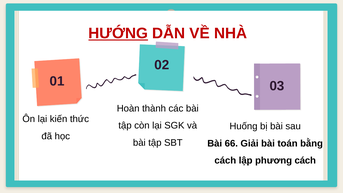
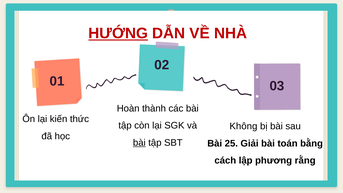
Huống: Huống -> Không (243, 126)
bài underline: none -> present (139, 143)
66: 66 -> 25 (231, 143)
phương cách: cách -> rằng (305, 161)
